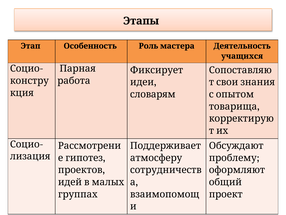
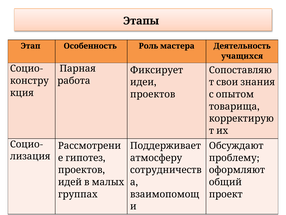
словарям: словарям -> проектов (153, 94)
